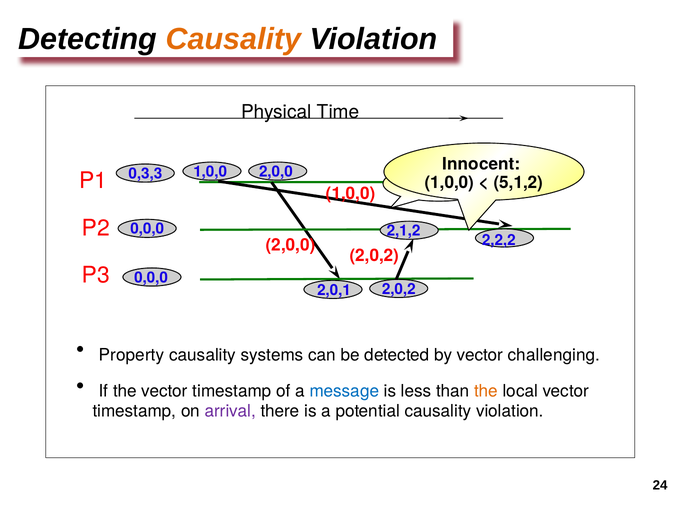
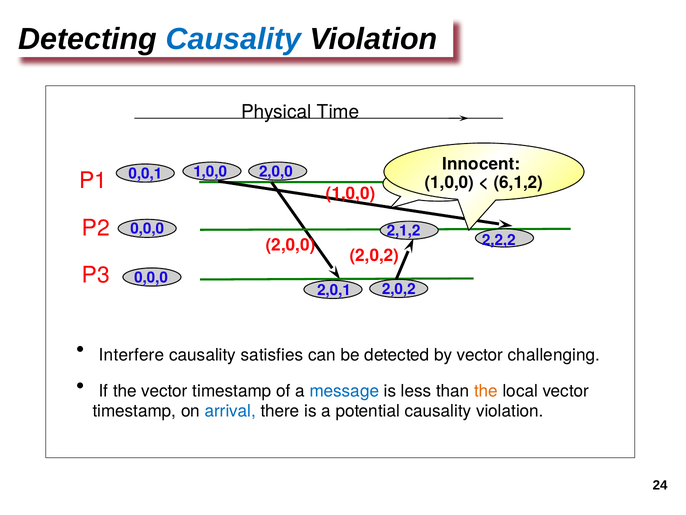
Causality colour: orange -> blue (233, 39)
0,3,3: 0,3,3 -> 0,0,1 (145, 173)
5,1,2: 5,1,2 -> 6,1,2 (518, 182)
Property: Property -> Interfere (132, 355)
systems: systems -> satisfies (272, 355)
arrival colour: purple -> blue (230, 411)
